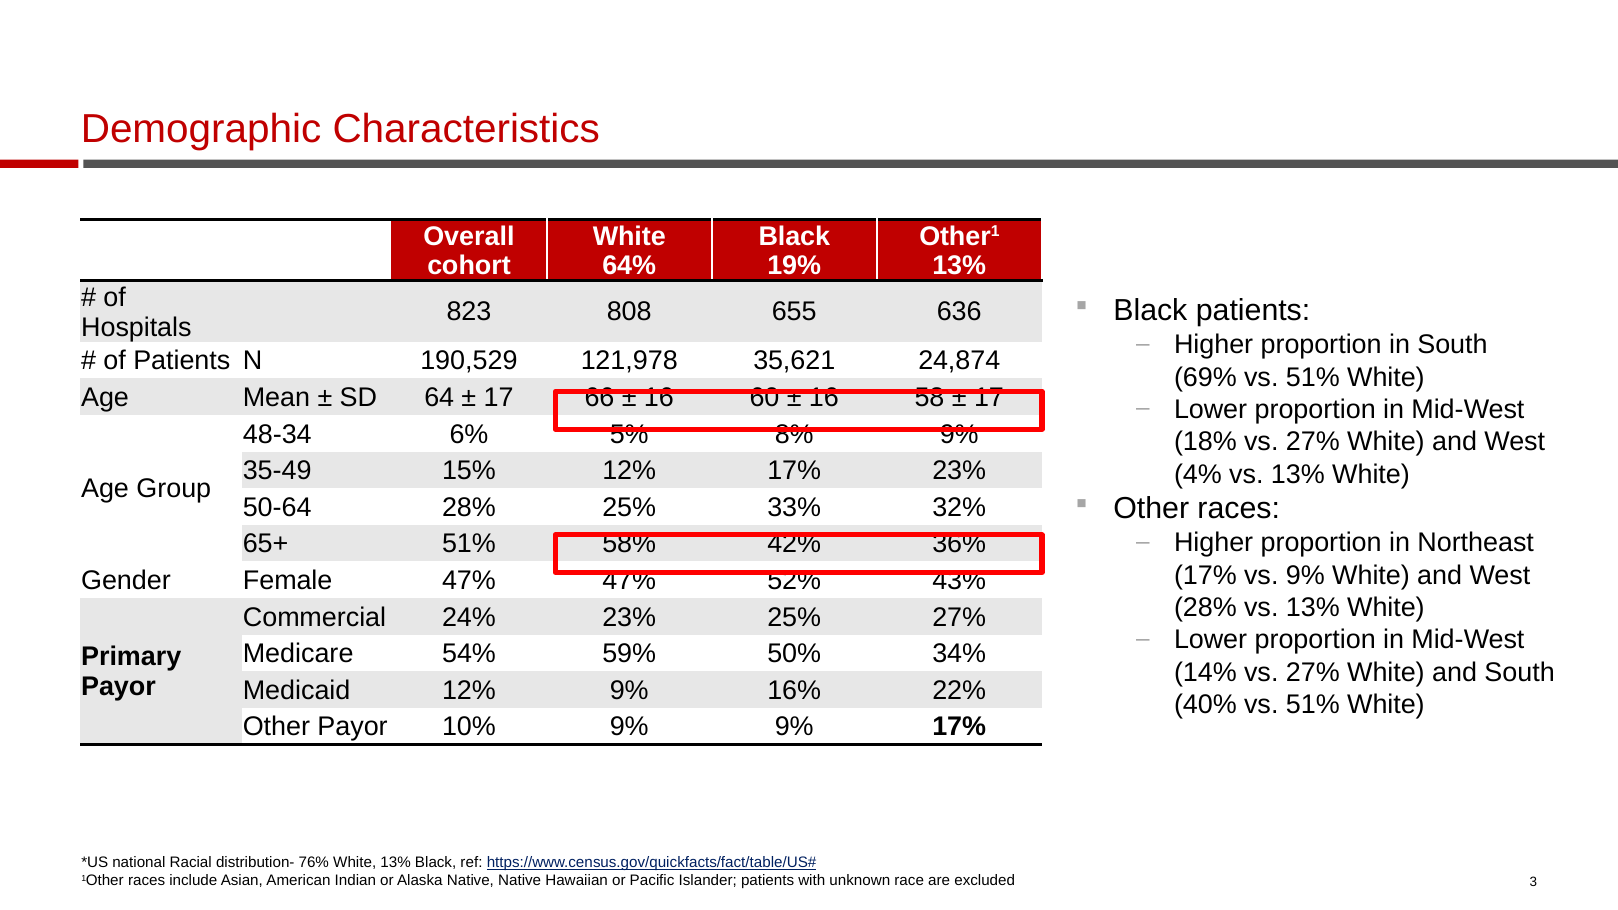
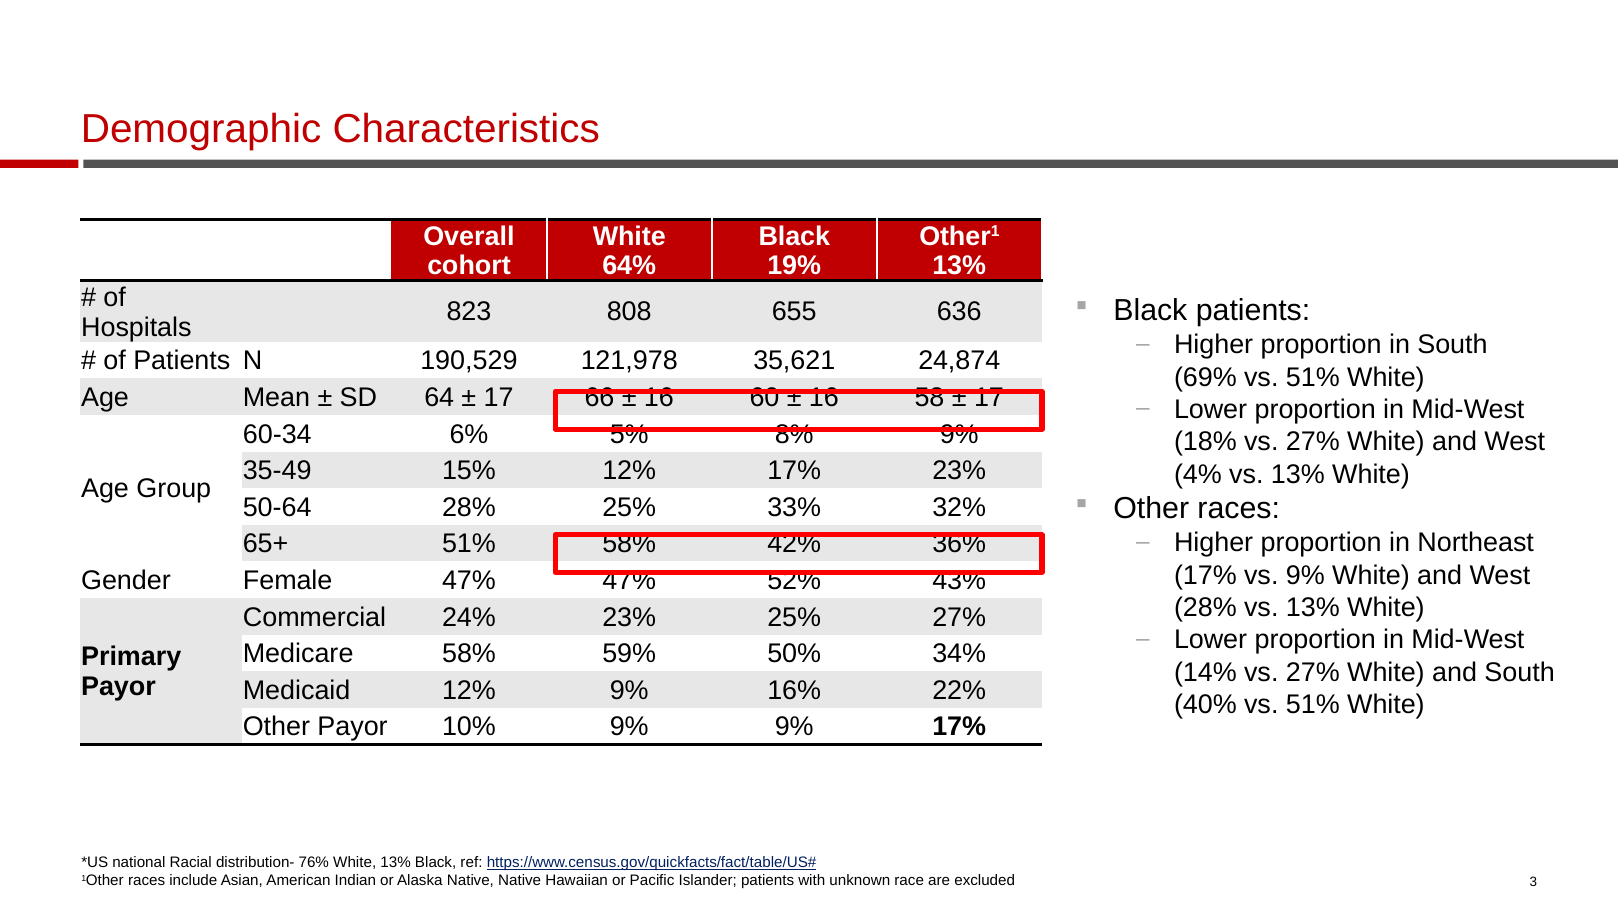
48-34: 48-34 -> 60-34 (277, 434)
Medicare 54%: 54% -> 58% (469, 654)
